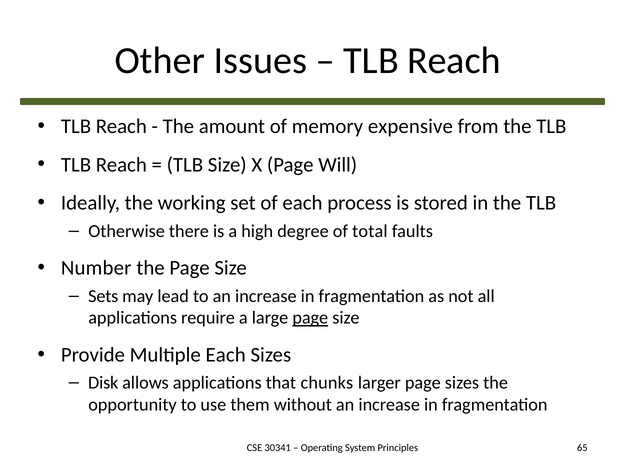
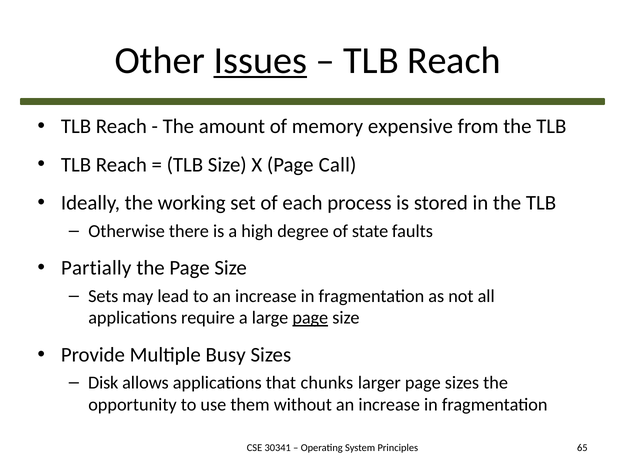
Issues underline: none -> present (260, 61)
Will: Will -> Call (338, 165)
total: total -> state (370, 231)
Number: Number -> Partially (96, 268)
Multiple Each: Each -> Busy (226, 355)
